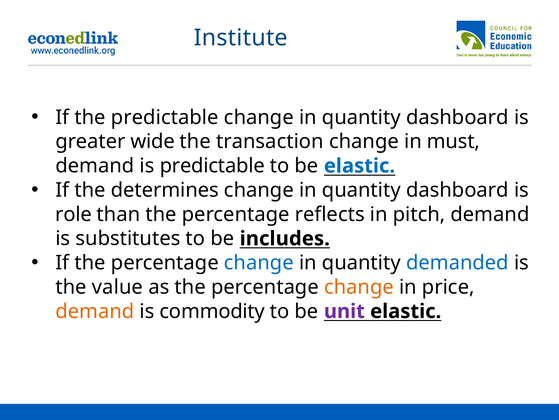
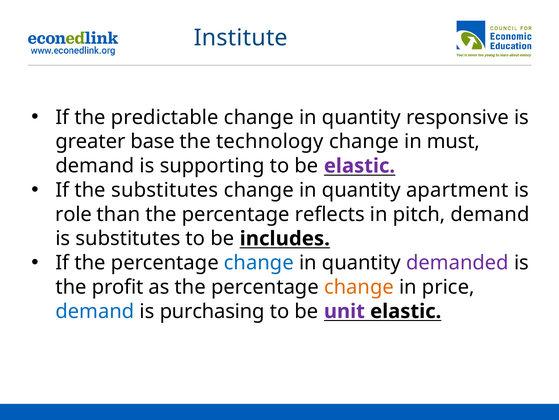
dashboard: dashboard -> responsive (457, 117)
wide: wide -> base (153, 141)
transaction: transaction -> technology (270, 141)
is predictable: predictable -> supporting (212, 166)
elastic colour: blue -> purple (359, 166)
the determines: determines -> substitutes (165, 190)
dashboard: dashboard -> apartment (457, 190)
demanded colour: blue -> purple (457, 262)
value: value -> profit (118, 287)
demand colour: orange -> blue (95, 311)
commodity: commodity -> purchasing (212, 311)
